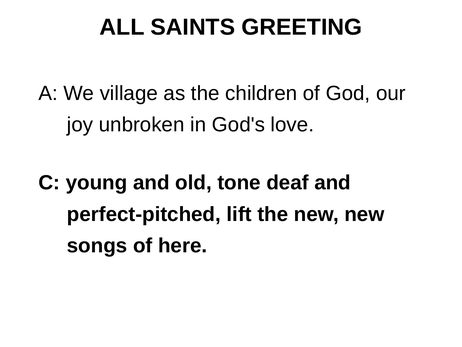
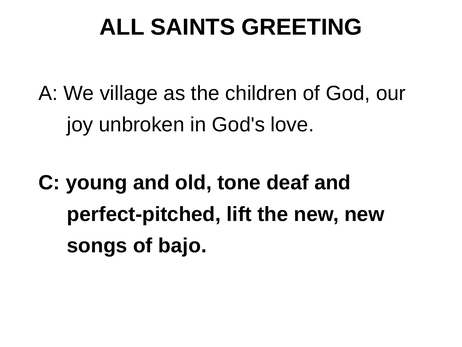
here: here -> bajo (182, 245)
